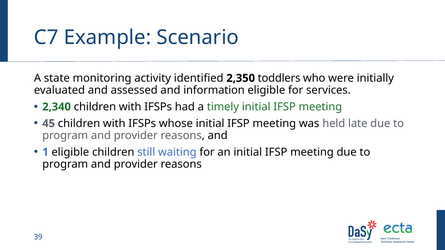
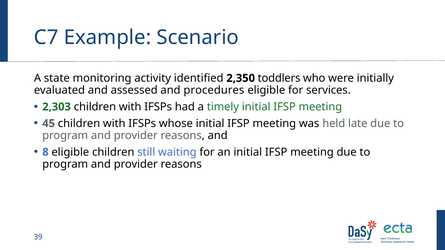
information: information -> procedures (214, 90)
2,340: 2,340 -> 2,303 (57, 107)
1: 1 -> 8 (45, 152)
